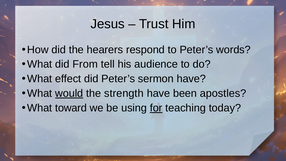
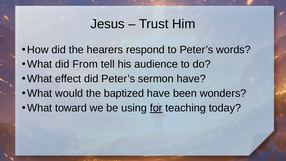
would underline: present -> none (69, 93)
strength: strength -> baptized (124, 93)
apostles: apostles -> wonders (223, 93)
